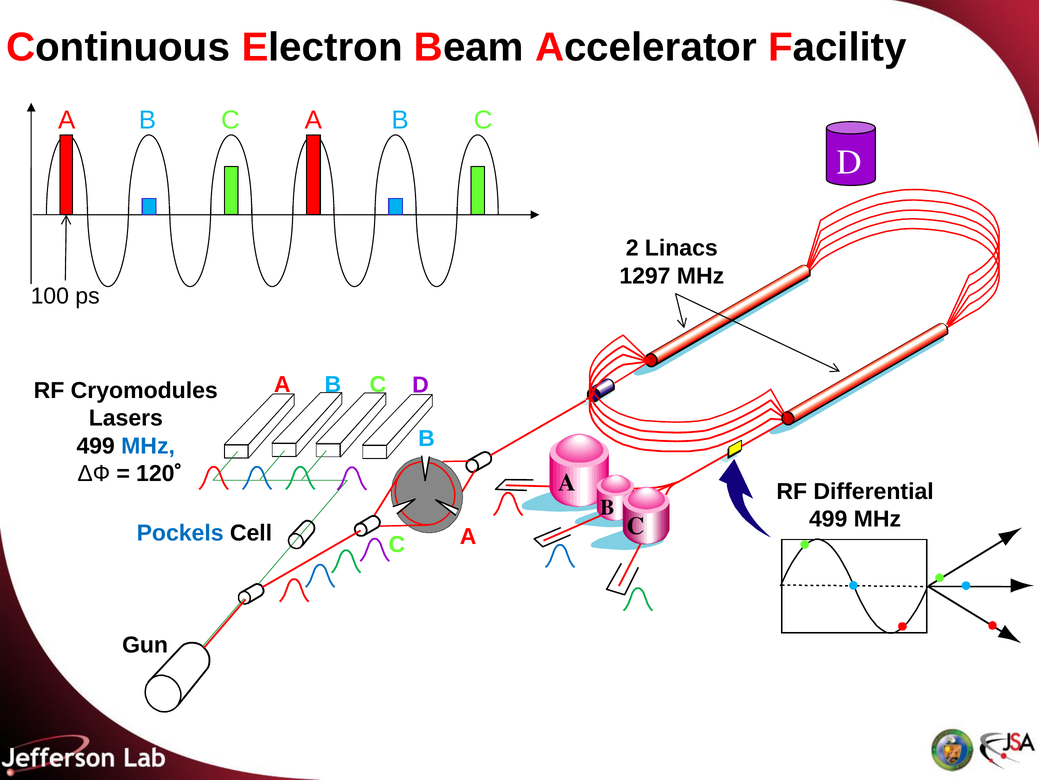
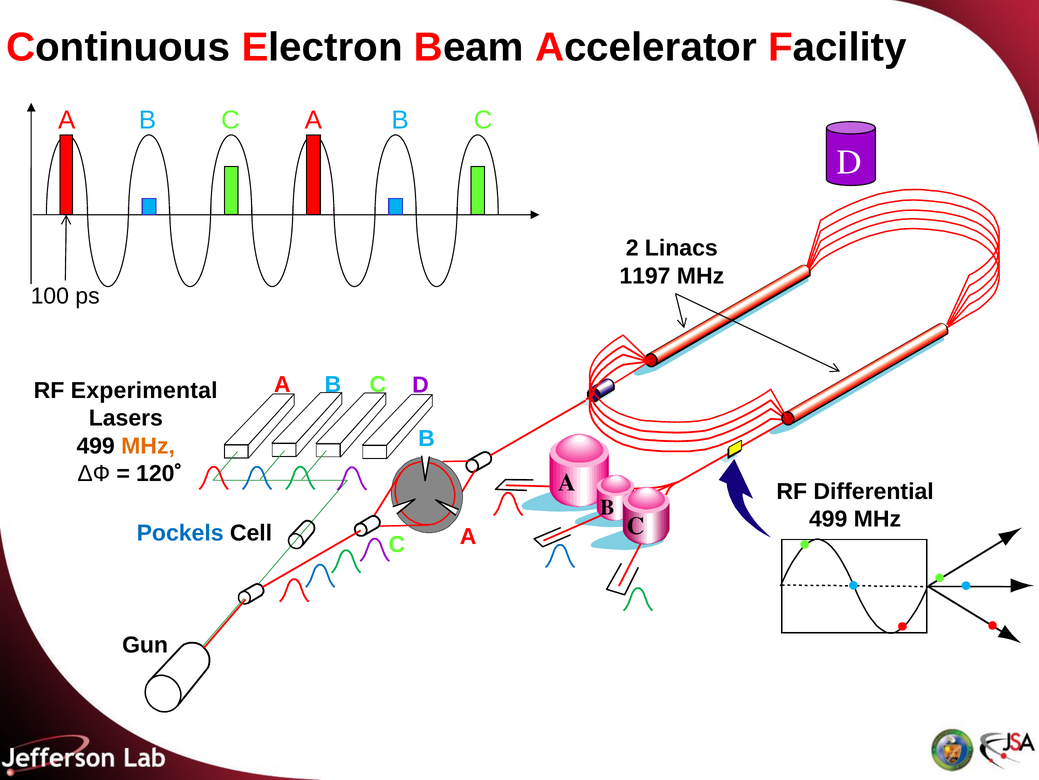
1297: 1297 -> 1197 (645, 276)
Cryomodules: Cryomodules -> Experimental (144, 390)
MHz colour: blue -> orange (148, 446)
